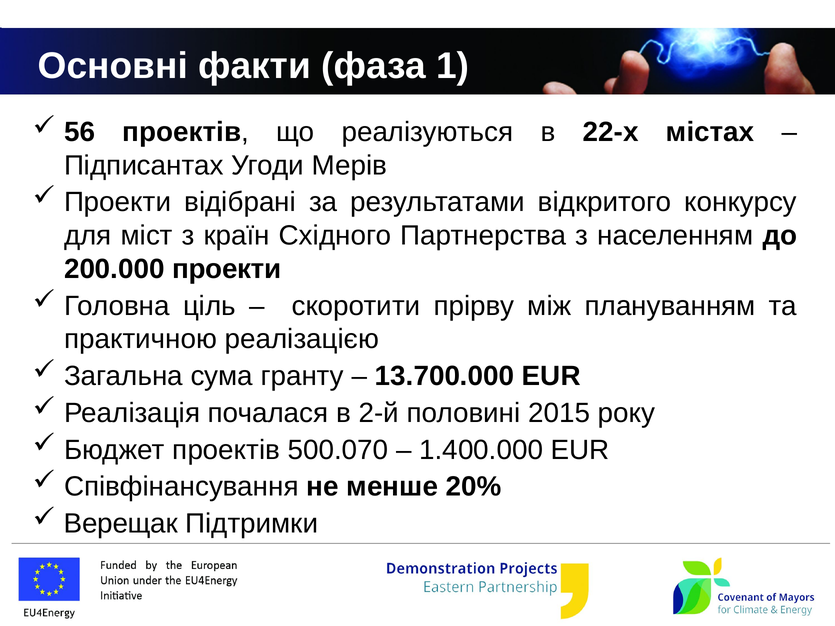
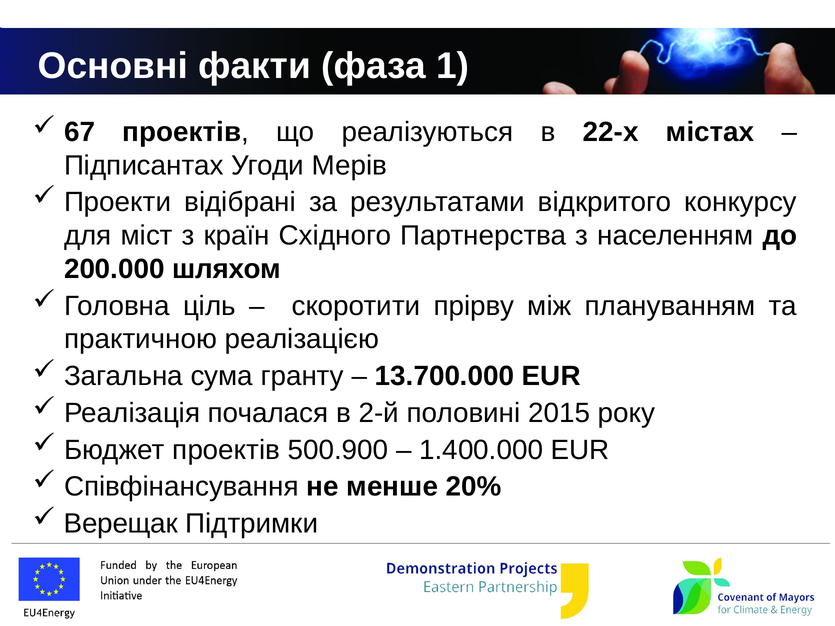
56: 56 -> 67 (80, 132)
200.000 проекти: проекти -> шляхом (227, 269)
500.070: 500.070 -> 500.900 (338, 450)
